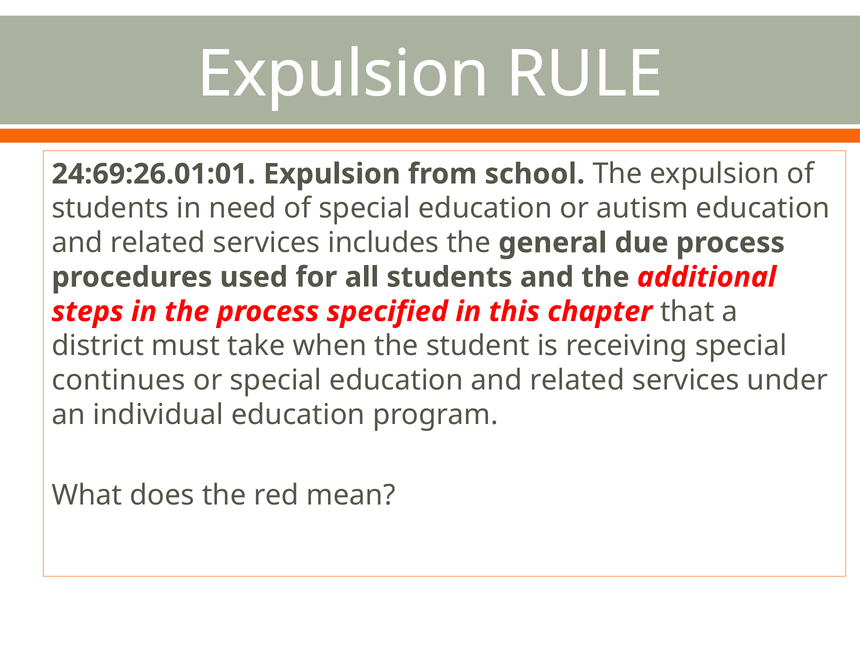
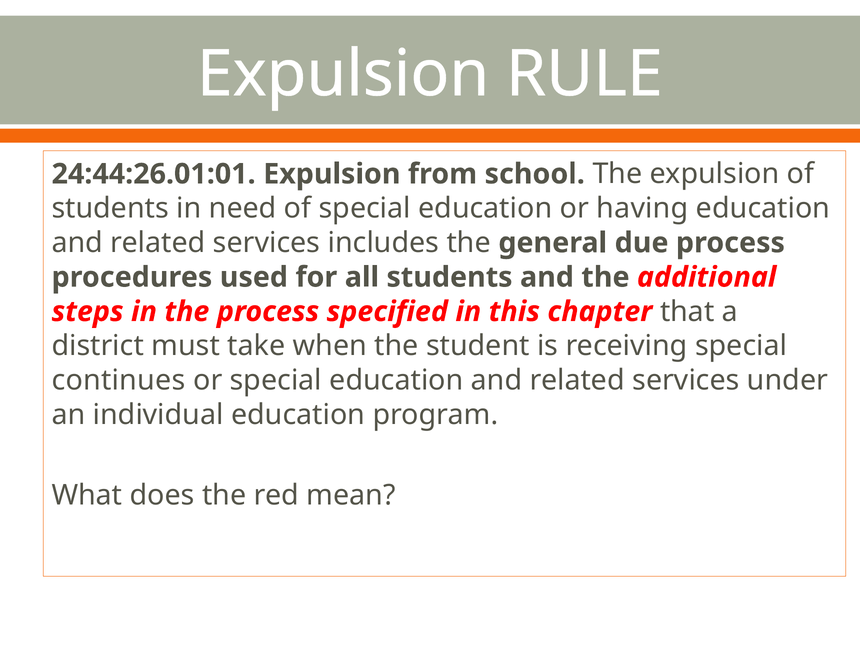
24:69:26.01:01: 24:69:26.01:01 -> 24:44:26.01:01 (154, 174)
autism: autism -> having (642, 208)
